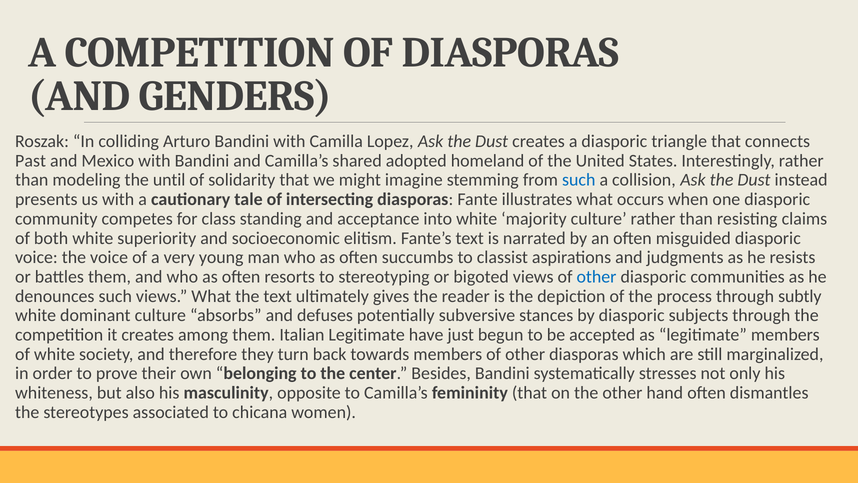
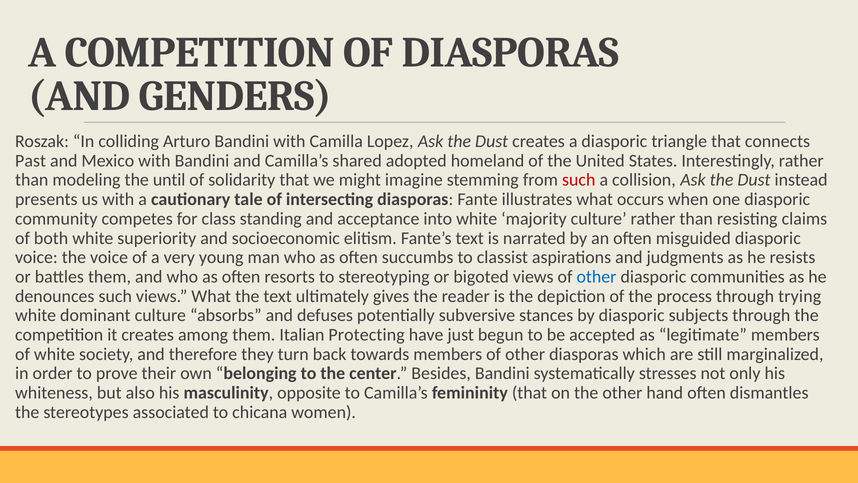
such colour: blue -> red (579, 180)
subtly: subtly -> trying (800, 296)
Italian Legitimate: Legitimate -> Protecting (367, 335)
